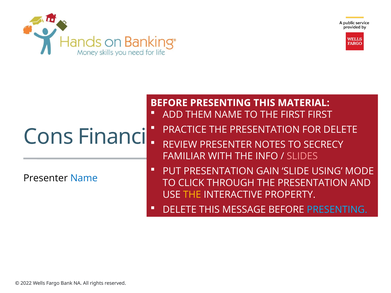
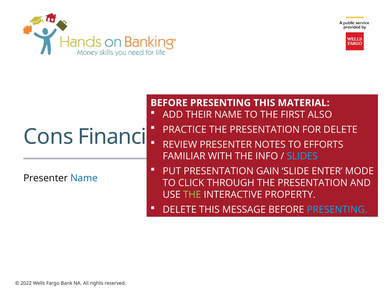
THEM: THEM -> THEIR (199, 115)
FIRST FIRST: FIRST -> ALSO (320, 115)
SECRECY: SECRECY -> EFFORTS (323, 145)
SLIDES colour: pink -> light blue (302, 156)
USING: USING -> ENTER (327, 171)
THE colour: yellow -> light green (192, 195)
